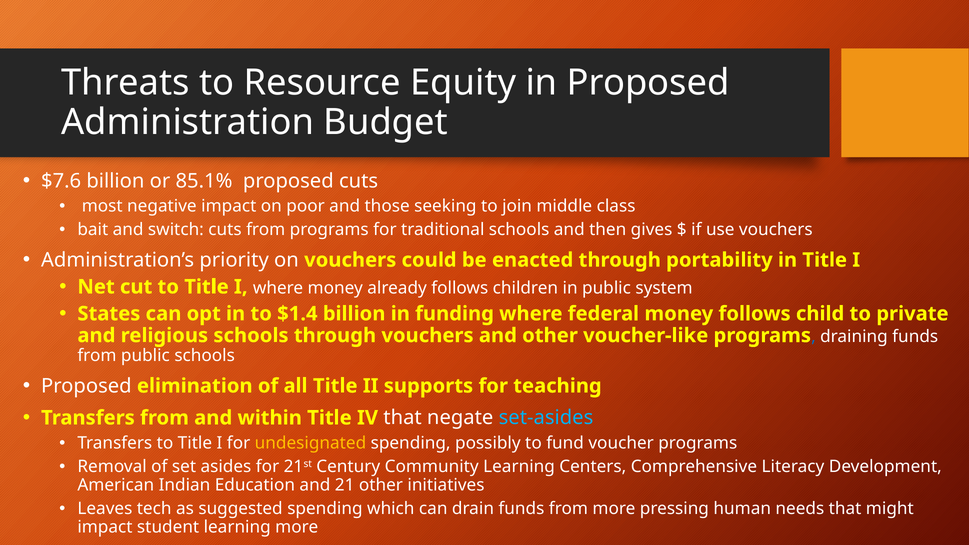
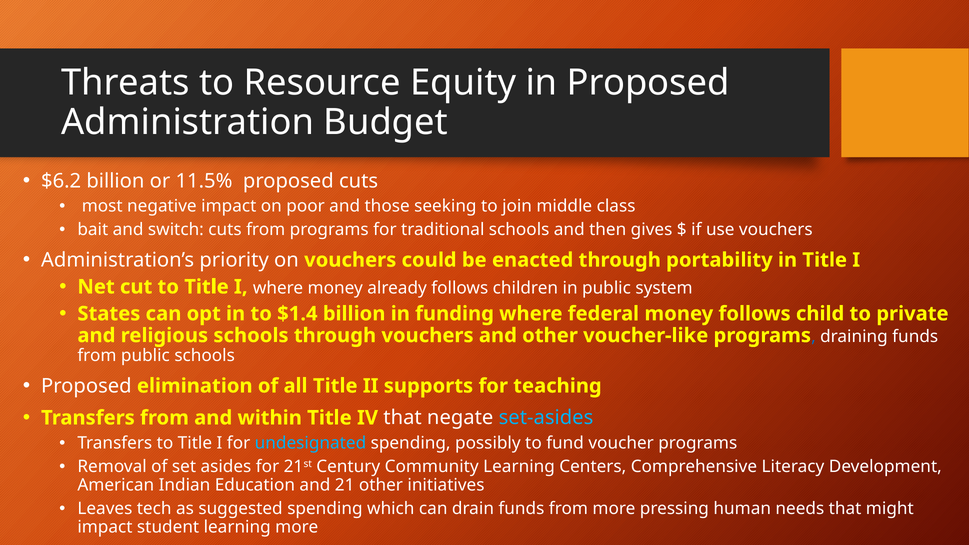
$7.6: $7.6 -> $6.2 (61, 181)
85.1%: 85.1% -> 11.5% (204, 181)
undesignated colour: yellow -> light blue (310, 443)
